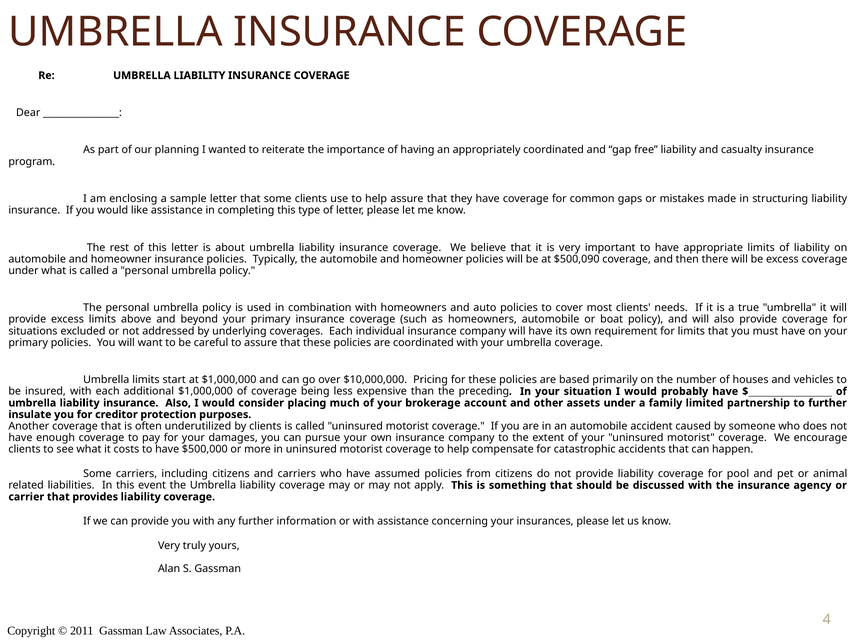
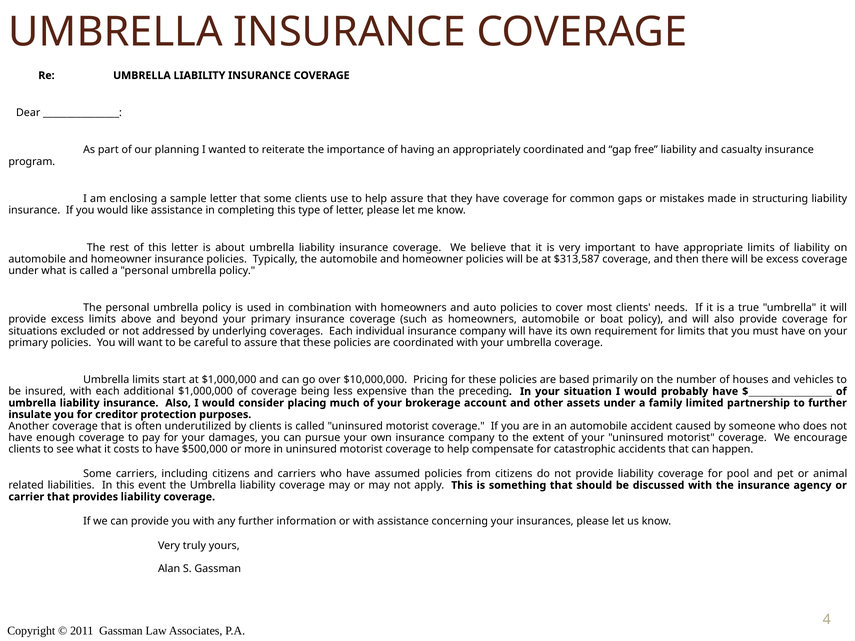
$500,090: $500,090 -> $313,587 (577, 259)
